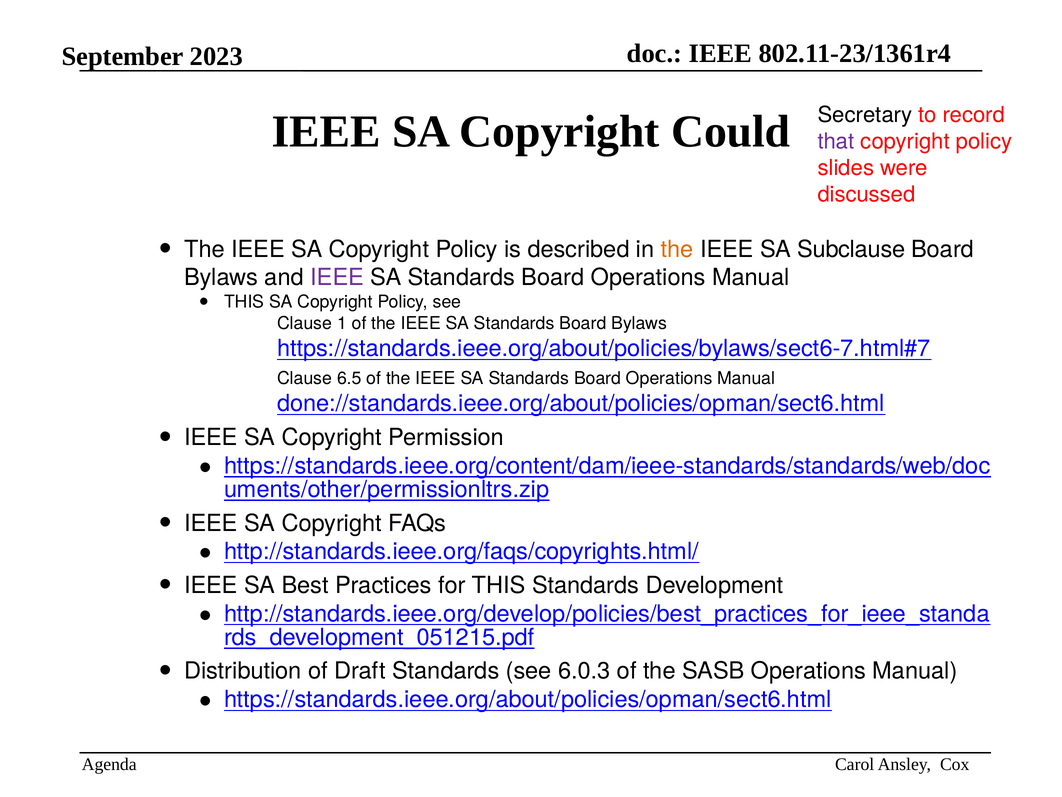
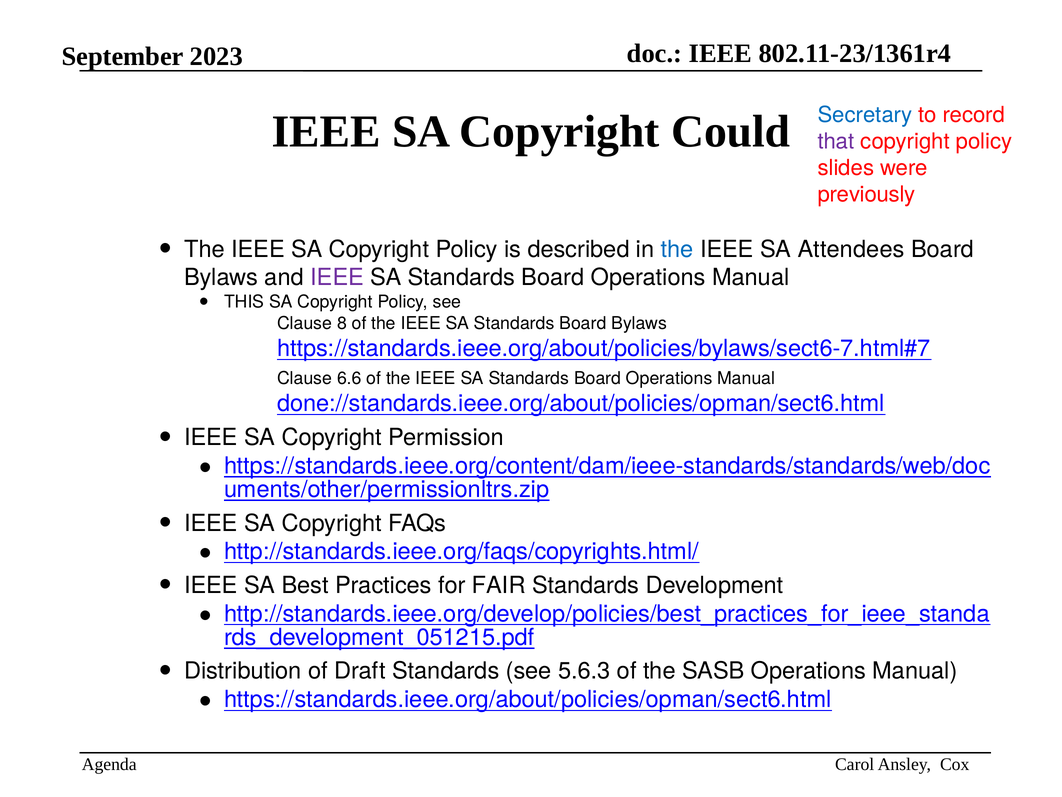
Secretary colour: black -> blue (865, 115)
discussed: discussed -> previously (867, 195)
the colour: orange -> blue (677, 249)
Subclause: Subclause -> Attendees (851, 249)
1: 1 -> 8 (342, 323)
6.5: 6.5 -> 6.6 (349, 378)
for THIS: THIS -> FAIR (499, 585)
6.0.3: 6.0.3 -> 5.6.3 (584, 671)
